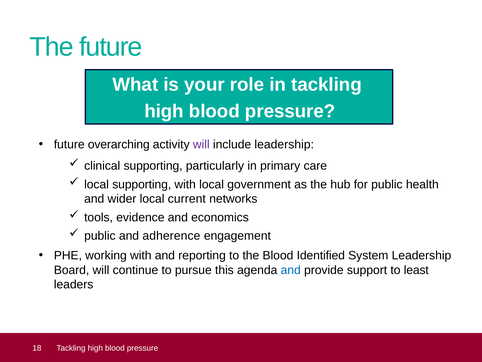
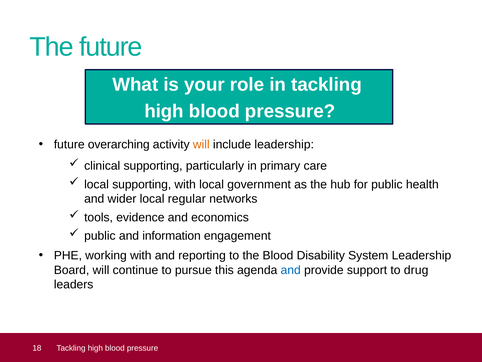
will colour: purple -> orange (201, 144)
current: current -> regular (187, 199)
adherence: adherence -> information (172, 236)
Identified: Identified -> Disability (321, 255)
least: least -> drug (416, 270)
